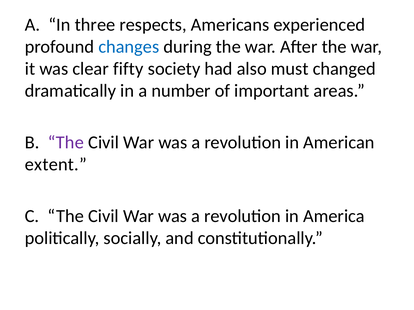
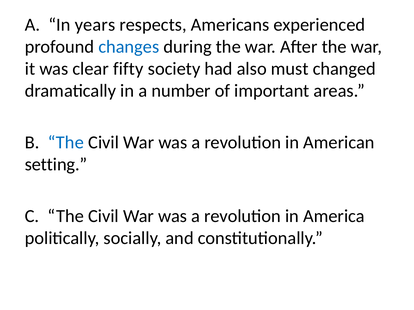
three: three -> years (95, 25)
The colour: purple -> blue (66, 143)
extent: extent -> setting (56, 165)
